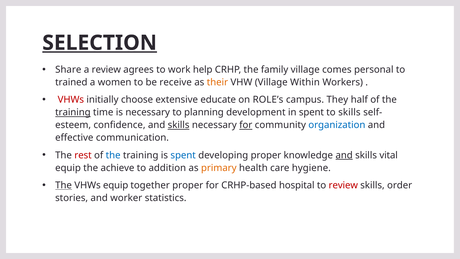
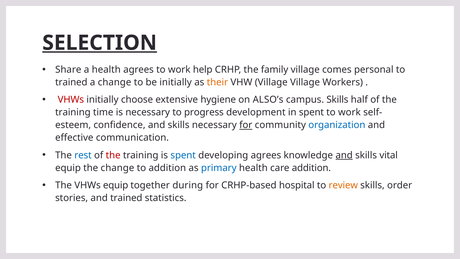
a review: review -> health (106, 70)
a women: women -> change (115, 82)
be receive: receive -> initially (176, 82)
Village Within: Within -> Village (305, 82)
educate: educate -> hygiene (218, 100)
ROLE’s: ROLE’s -> ALSO’s (268, 100)
campus They: They -> Skills (337, 100)
training underline: present -> none (73, 112)
planning: planning -> progress (204, 112)
skills: skills -> work (349, 112)
skills underline: present -> none (179, 125)
rest colour: red -> blue (83, 155)
the colour: blue -> red (113, 155)
developing proper: proper -> agrees (266, 155)
the achieve: achieve -> change (117, 168)
primary colour: orange -> blue (219, 168)
care hygiene: hygiene -> addition (311, 168)
The underline: present -> none (64, 185)
together proper: proper -> during (188, 185)
review colour: red -> orange (343, 185)
and worker: worker -> trained (126, 198)
